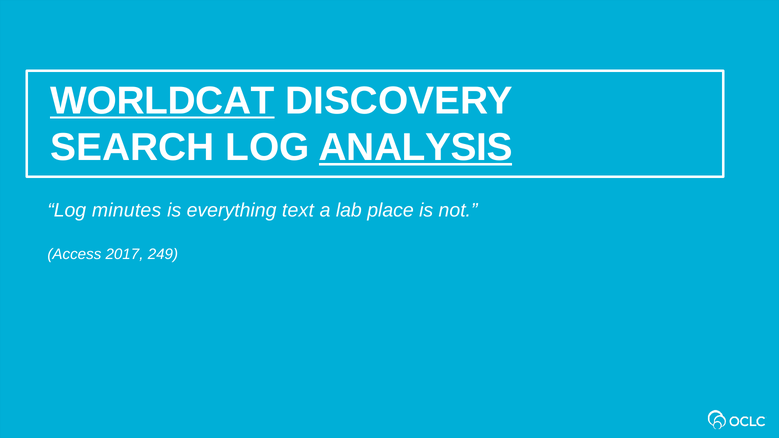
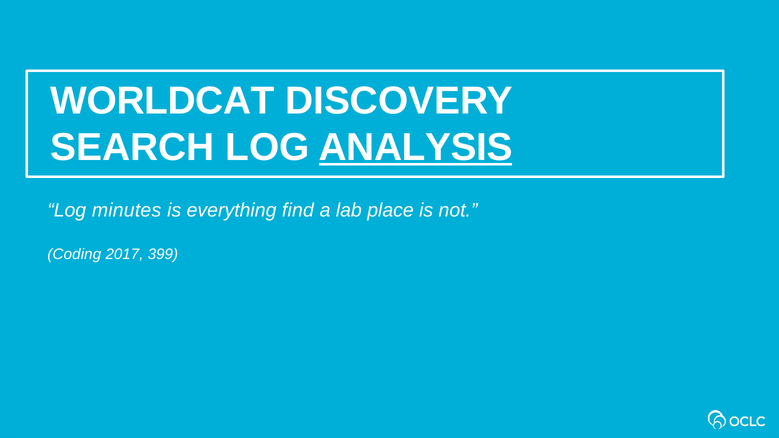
WORLDCAT underline: present -> none (162, 101)
text: text -> find (298, 210)
Access: Access -> Coding (74, 254)
249: 249 -> 399 (163, 254)
